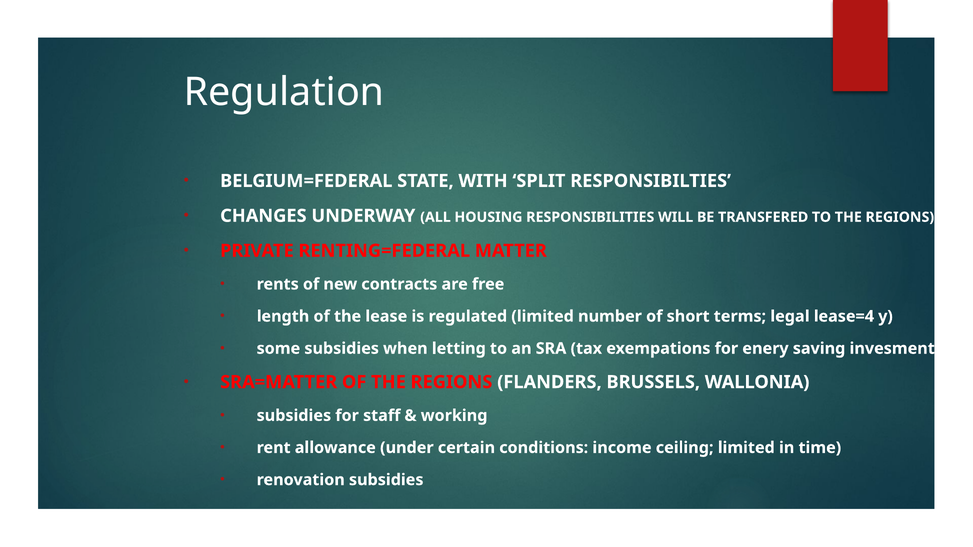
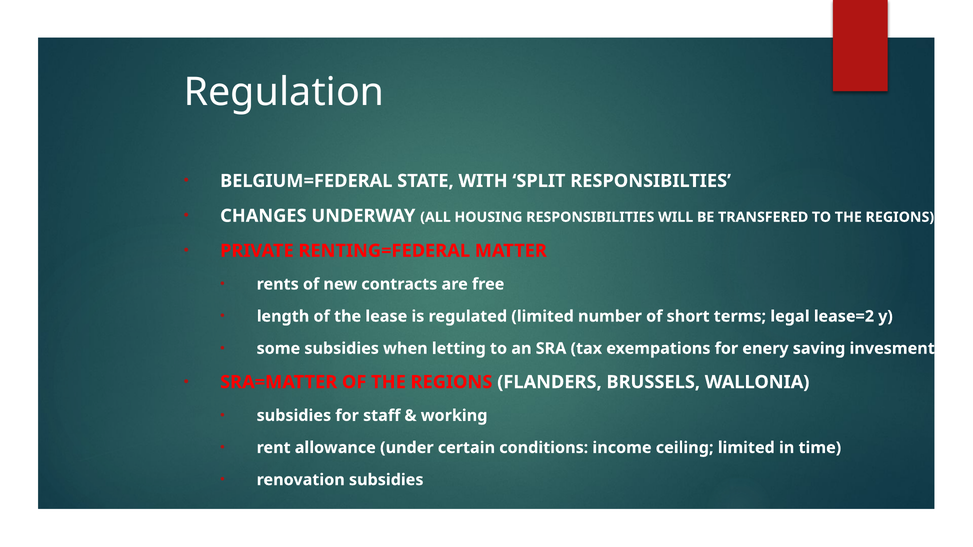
lease=4: lease=4 -> lease=2 (844, 317)
